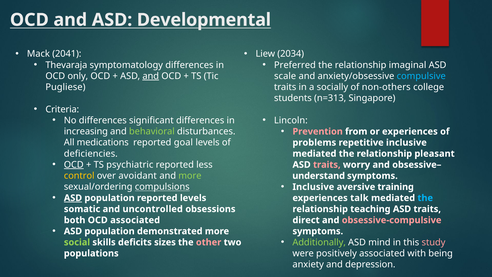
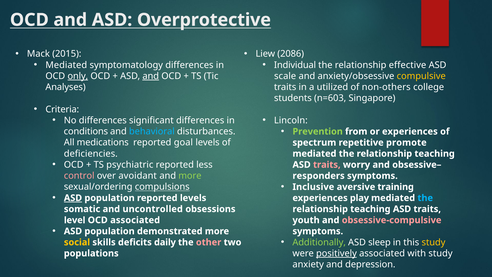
Developmental: Developmental -> Overprotective (204, 20)
2041: 2041 -> 2015 (67, 54)
2034: 2034 -> 2086 (291, 54)
Thevaraja: Thevaraja -> Mediated (66, 65)
Preferred: Preferred -> Individual (295, 65)
imaginal: imaginal -> effective (408, 65)
only underline: none -> present (78, 76)
compulsive colour: light blue -> yellow (421, 76)
Pugliese: Pugliese -> Analyses (66, 87)
socially: socially -> utilized (332, 87)
n=313: n=313 -> n=603 (330, 98)
Prevention colour: pink -> light green (318, 131)
increasing: increasing -> conditions (86, 131)
behavioral colour: light green -> light blue (152, 131)
problems: problems -> spectrum (314, 142)
repetitive inclusive: inclusive -> promote (406, 142)
pleasant: pleasant -> teaching (435, 154)
OCD underline: present -> none (74, 165)
control colour: yellow -> pink (79, 176)
understand: understand -> responders (319, 176)
talk: talk -> play (359, 198)
both: both -> level (75, 220)
direct: direct -> youth (306, 220)
mind: mind -> sleep (379, 242)
study colour: pink -> yellow (433, 242)
social colour: light green -> yellow (77, 242)
sizes: sizes -> daily (165, 242)
positively underline: none -> present (336, 253)
with being: being -> study (441, 253)
